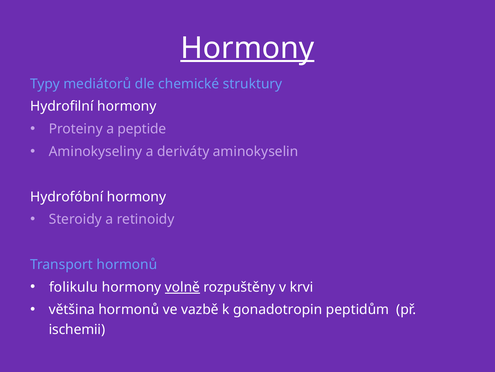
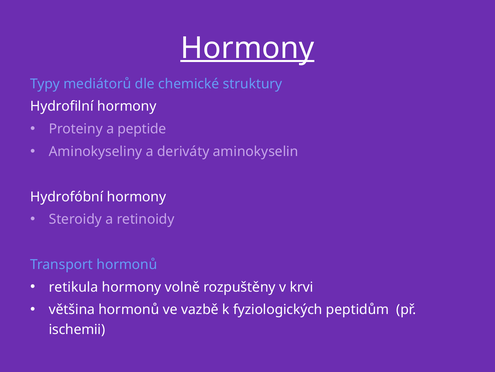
folikulu: folikulu -> retikula (74, 287)
volně underline: present -> none (182, 287)
gonadotropin: gonadotropin -> fyziologických (278, 309)
